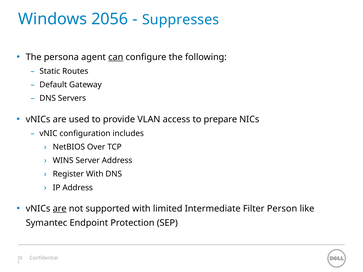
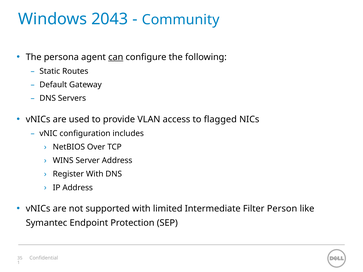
2056: 2056 -> 2043 (110, 19)
Suppresses: Suppresses -> Community (181, 20)
prepare: prepare -> flagged (220, 120)
are underline: present -> none (60, 209)
